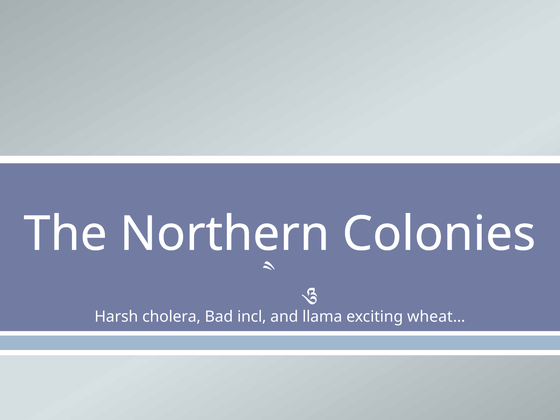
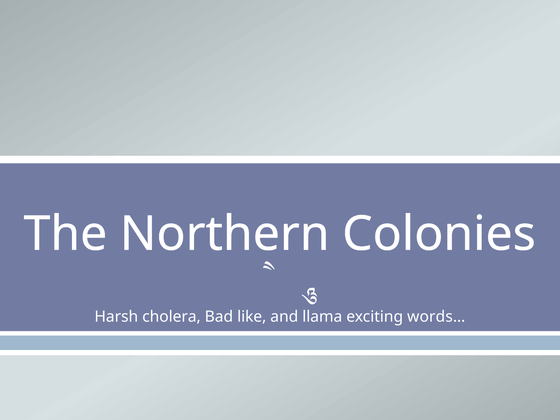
incl: incl -> like (252, 317)
wheat…: wheat… -> words… (436, 317)
